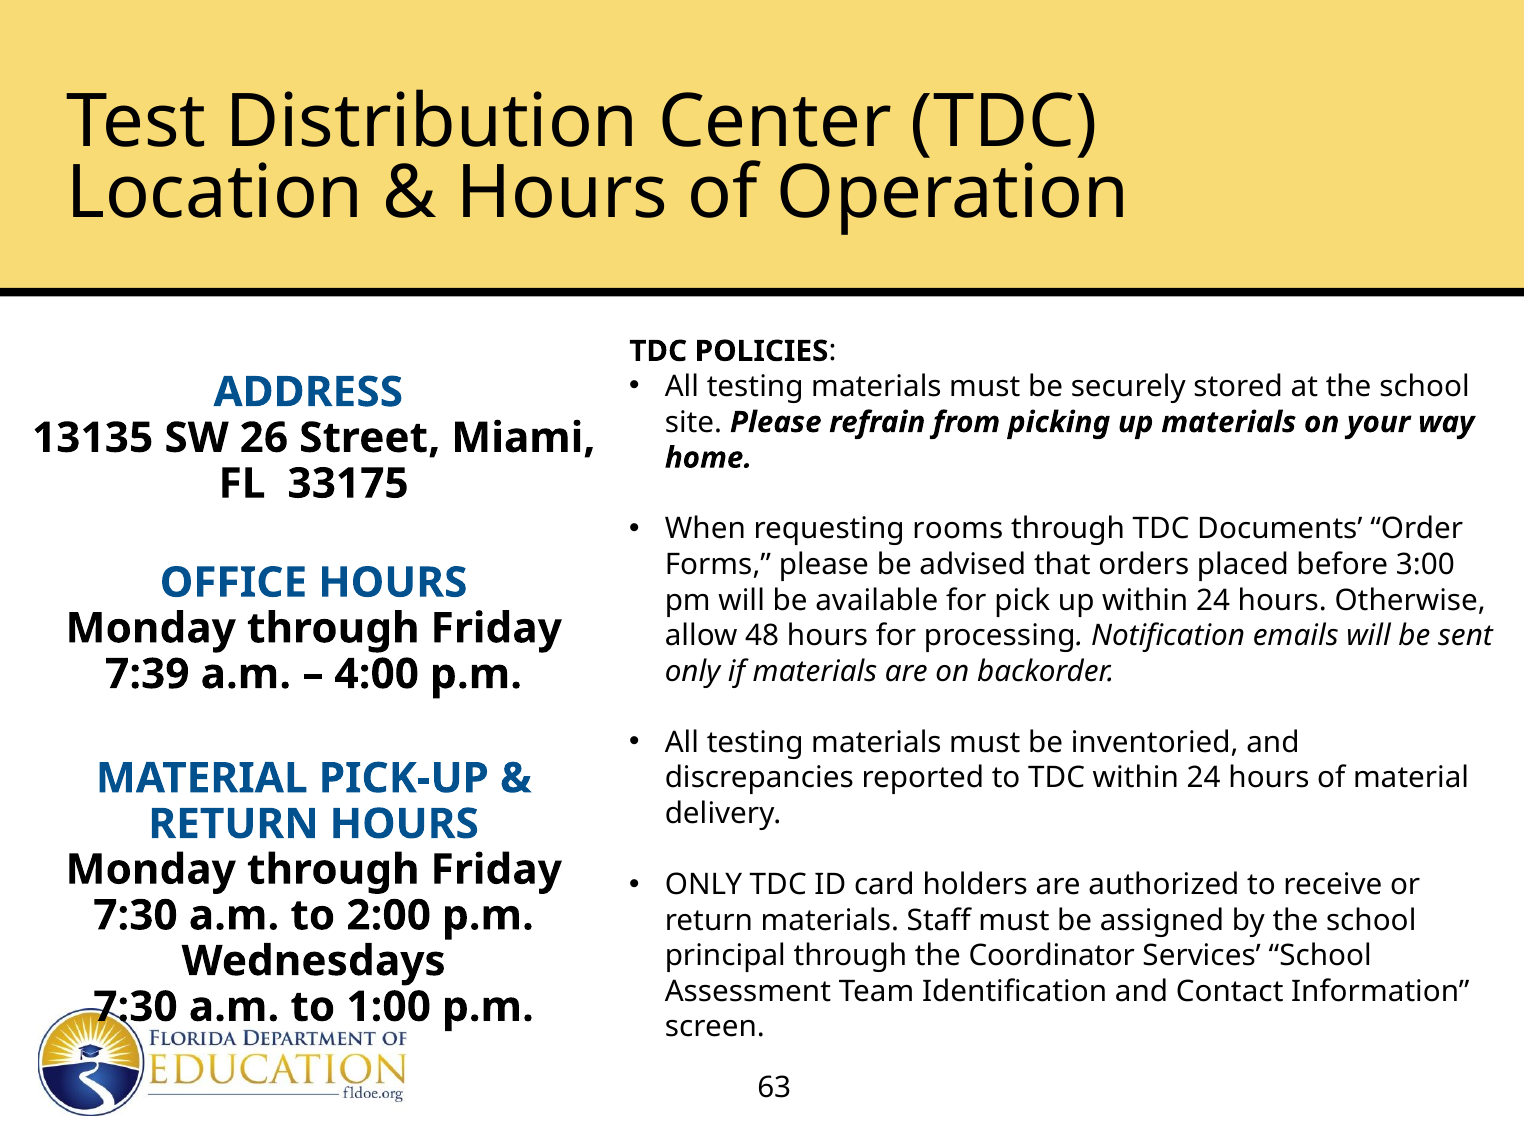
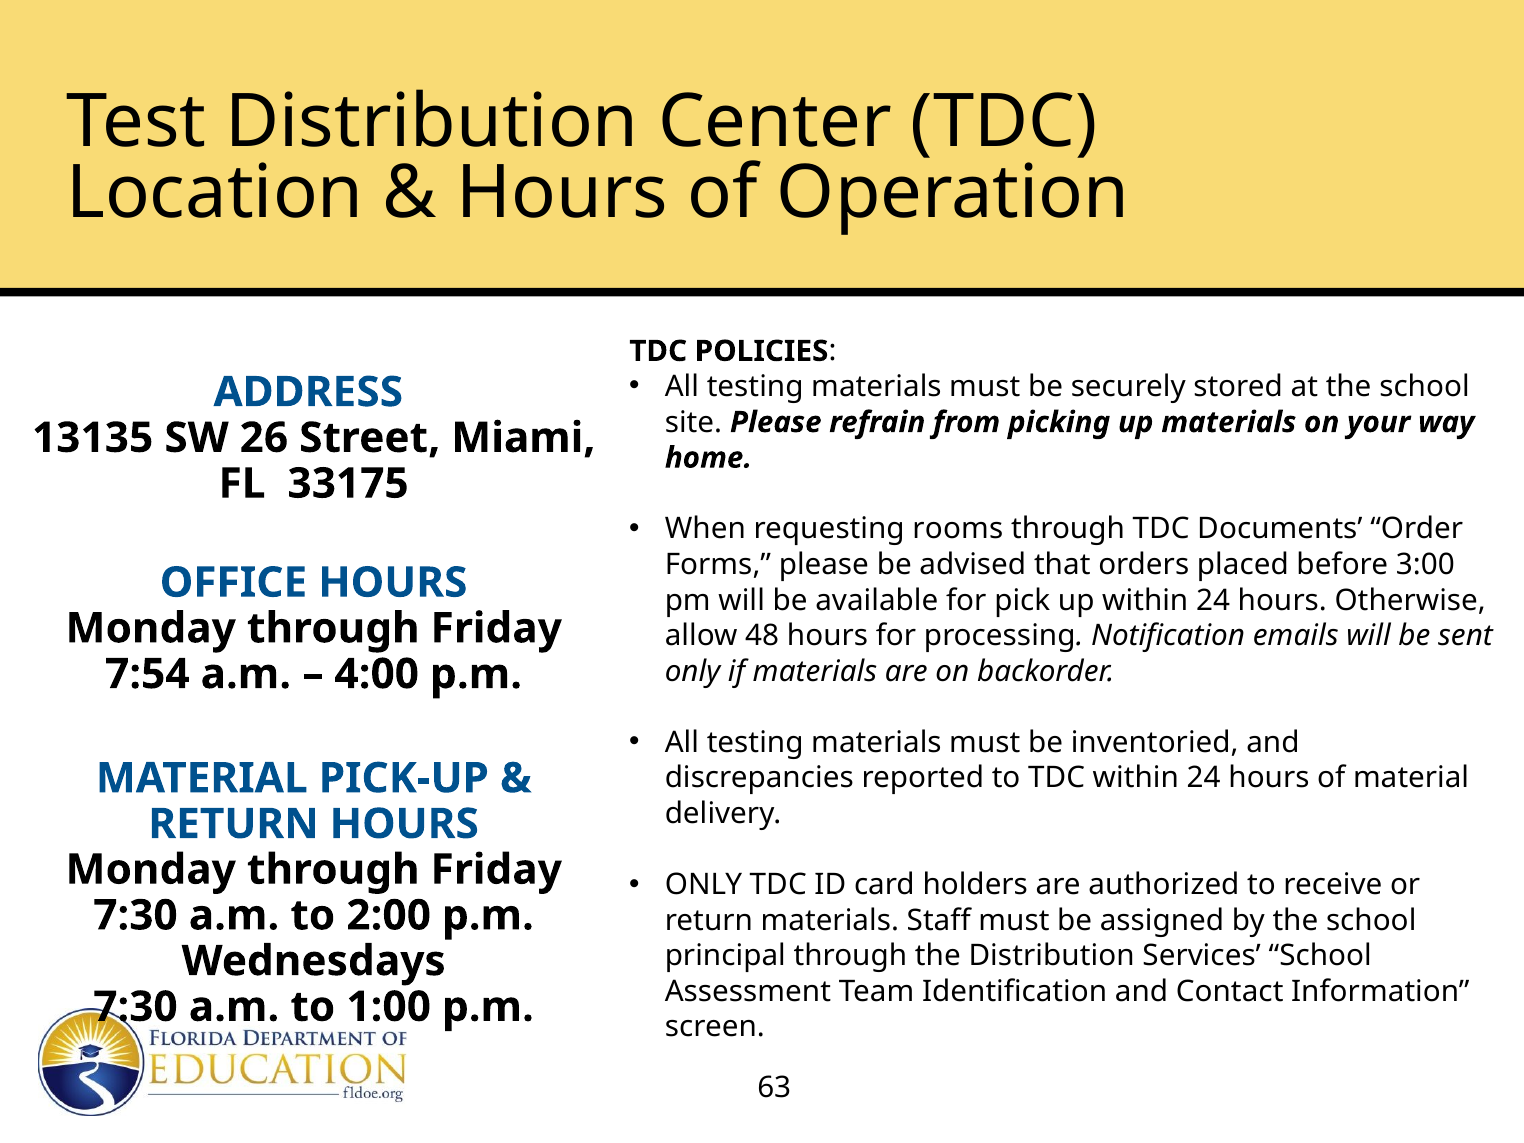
7:39: 7:39 -> 7:54 (147, 674)
the Coordinator: Coordinator -> Distribution (1052, 956)
